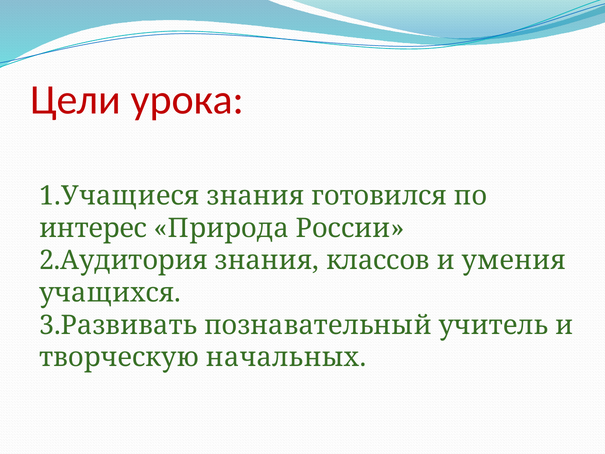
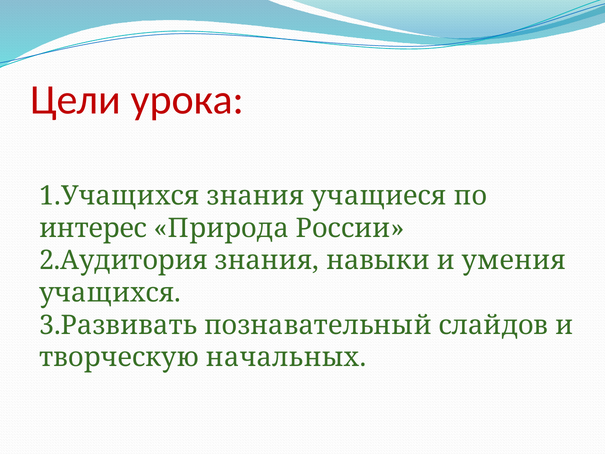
1.Учащиеся: 1.Учащиеся -> 1.Учащихся (119, 196)
готовился: готовился -> учащиеся (379, 196)
классов: классов -> навыки (378, 260)
учитель: учитель -> слайдов (494, 325)
